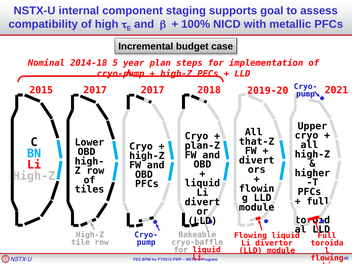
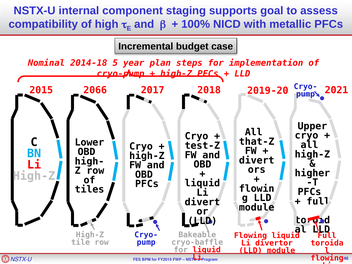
2015 2017: 2017 -> 2066 (95, 90)
plan-Z: plan-Z -> test-Z (202, 146)
